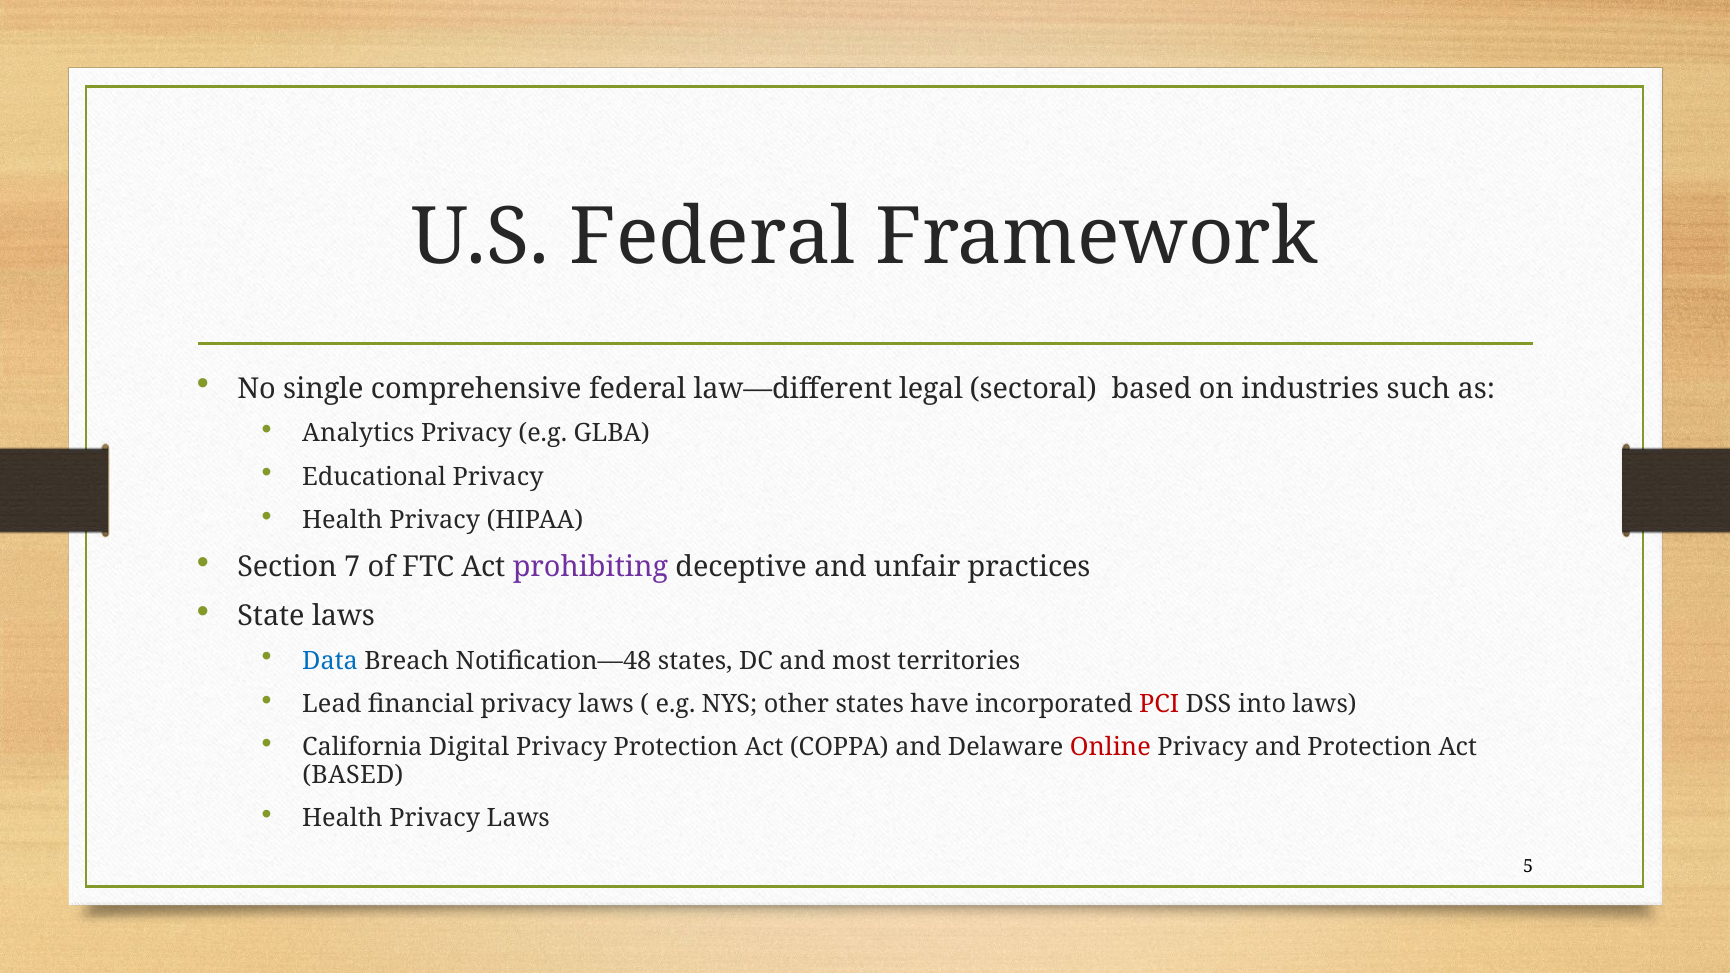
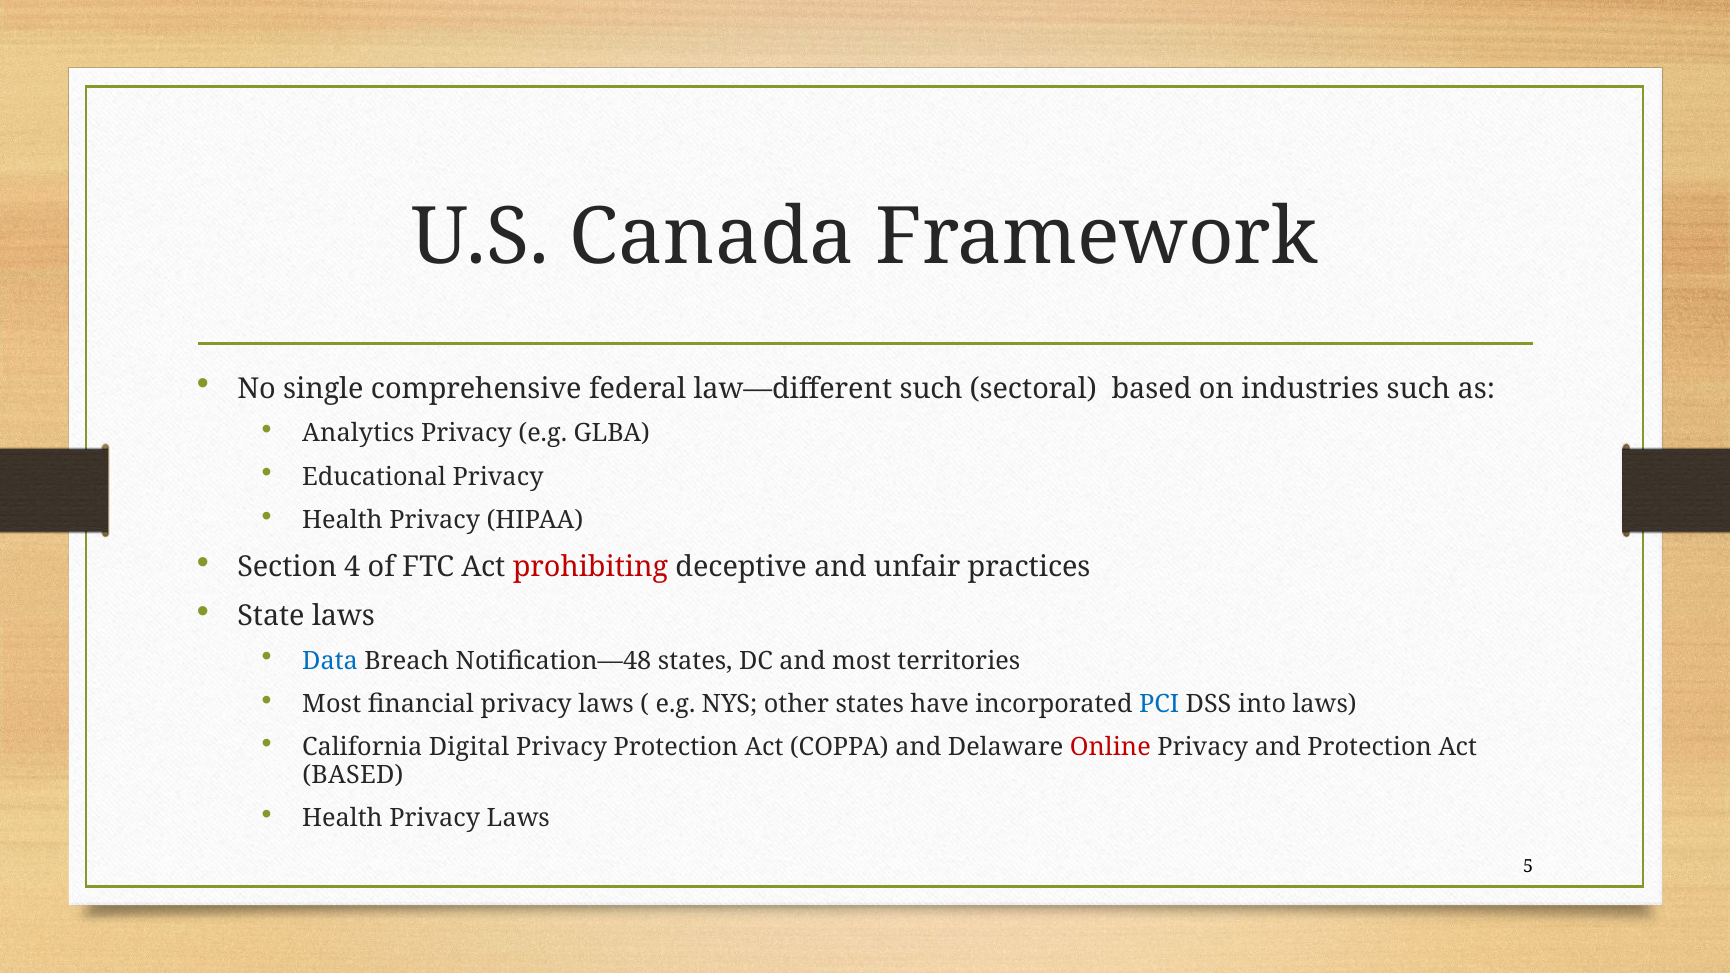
U.S Federal: Federal -> Canada (712, 237)
law—different legal: legal -> such (931, 389)
7: 7 -> 4 (352, 567)
prohibiting colour: purple -> red (590, 567)
Lead: Lead -> Most (332, 704)
PCI colour: red -> blue (1159, 704)
